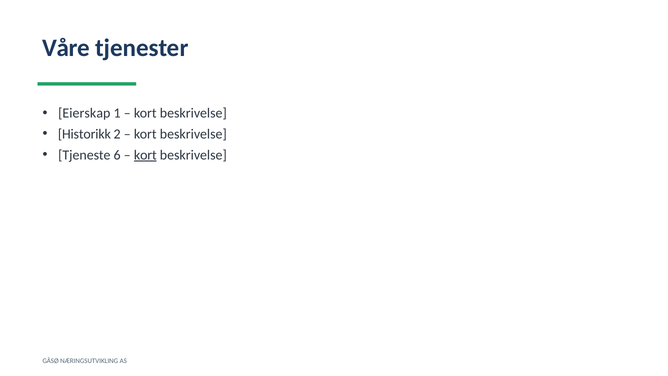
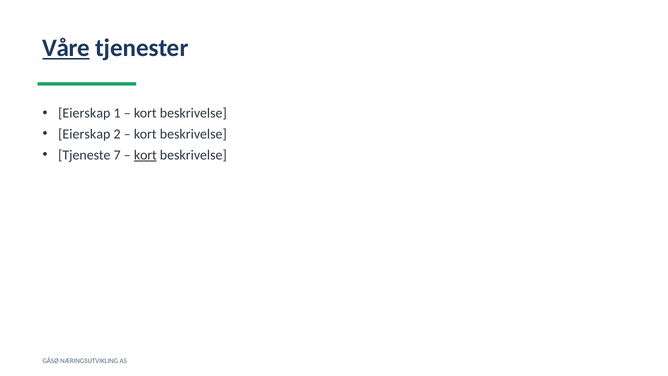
Våre underline: none -> present (66, 48)
Historikk: Historikk -> Eierskap (84, 134)
6: 6 -> 7 (117, 155)
